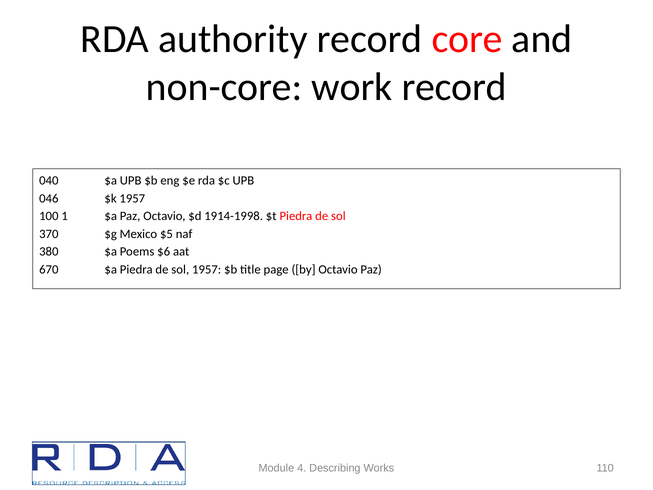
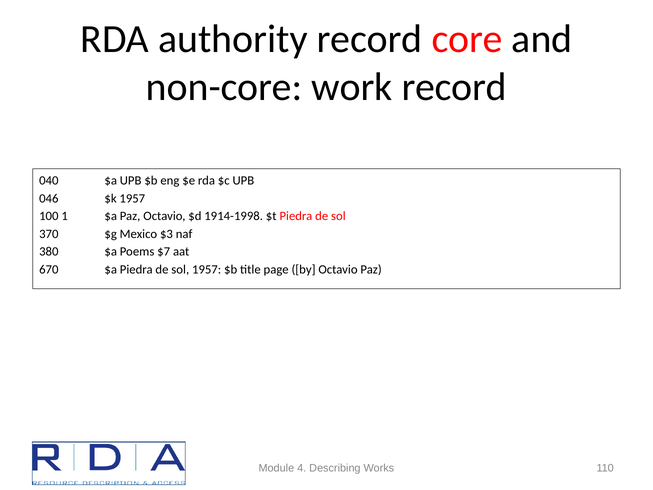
$5: $5 -> $3 (166, 234)
$6: $6 -> $7 (164, 252)
